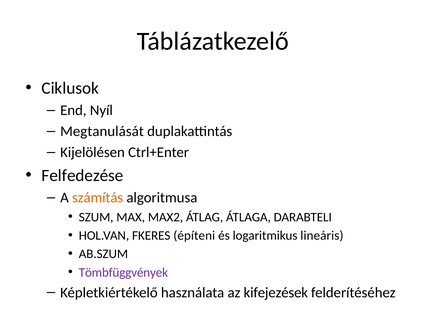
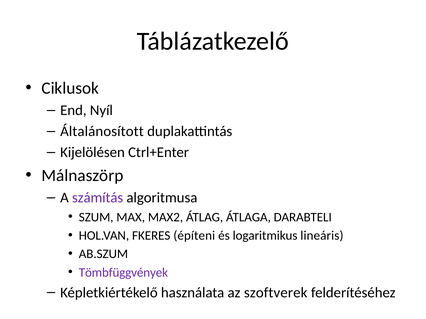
Megtanulását: Megtanulását -> Általánosított (102, 132)
Felfedezése: Felfedezése -> Málnaszörp (82, 176)
számítás colour: orange -> purple (98, 198)
kifejezések: kifejezések -> szoftverek (276, 293)
